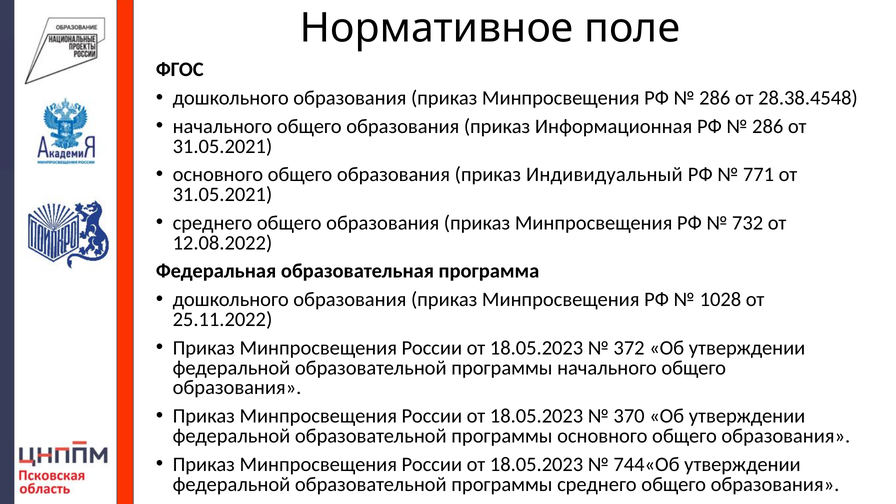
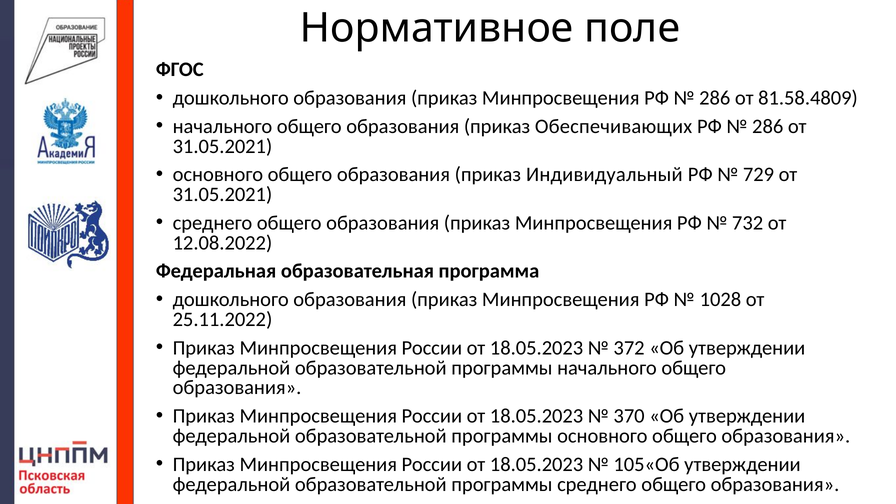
28.38.4548: 28.38.4548 -> 81.58.4809 (808, 98)
Информационная: Информационная -> Обеспечивающих (614, 126)
771: 771 -> 729 (758, 175)
744«Об: 744«Об -> 105«Об (647, 464)
